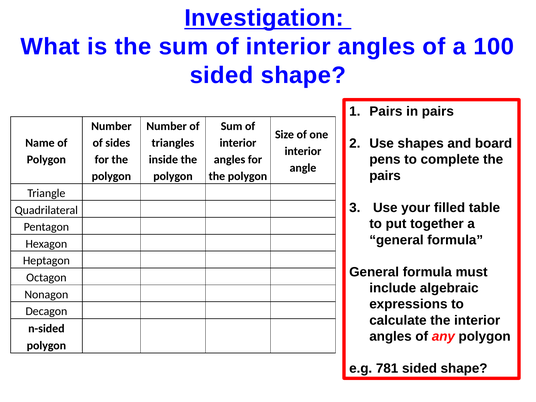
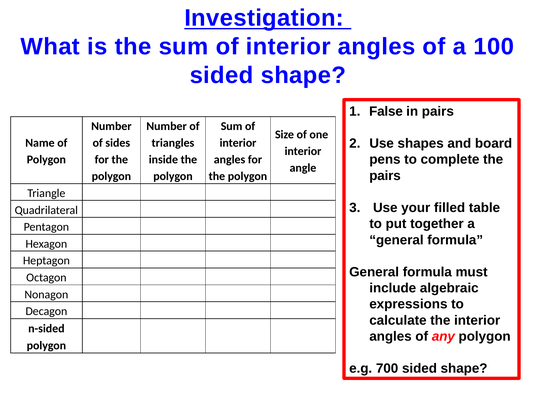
Pairs: Pairs -> False (386, 111)
781: 781 -> 700 (387, 369)
